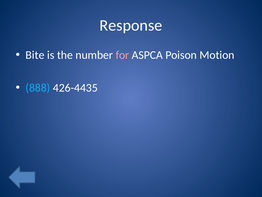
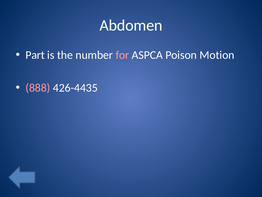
Response: Response -> Abdomen (131, 25)
Bite: Bite -> Part (35, 55)
888 colour: light blue -> pink (38, 88)
